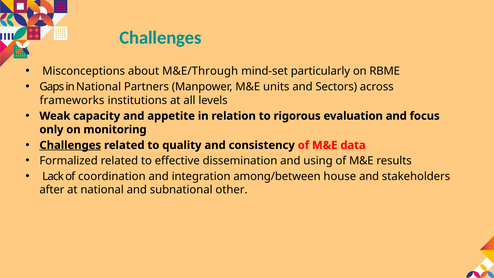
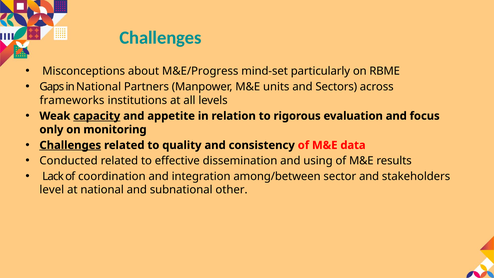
M&E/Through: M&E/Through -> M&E/Progress (200, 71)
capacity underline: none -> present (97, 116)
Formalized: Formalized -> Conducted (69, 161)
house: house -> sector (340, 176)
after: after -> level (52, 190)
